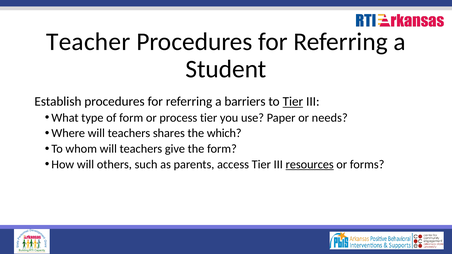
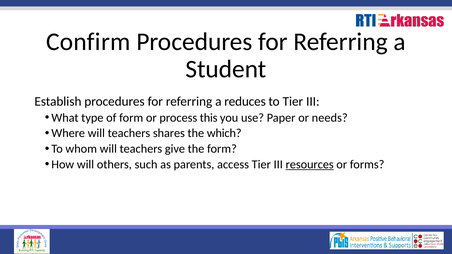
Teacher: Teacher -> Confirm (88, 42)
barriers: barriers -> reduces (245, 102)
Tier underline: present -> none (293, 102)
process tier: tier -> this (209, 118)
